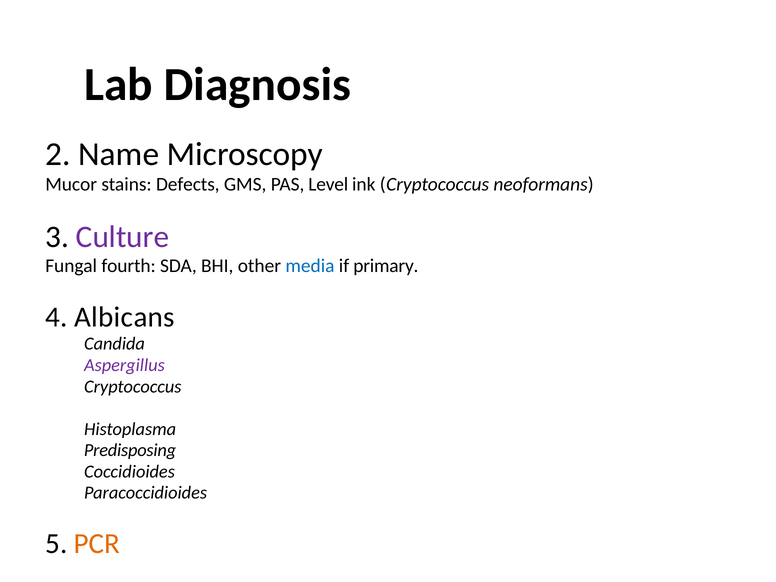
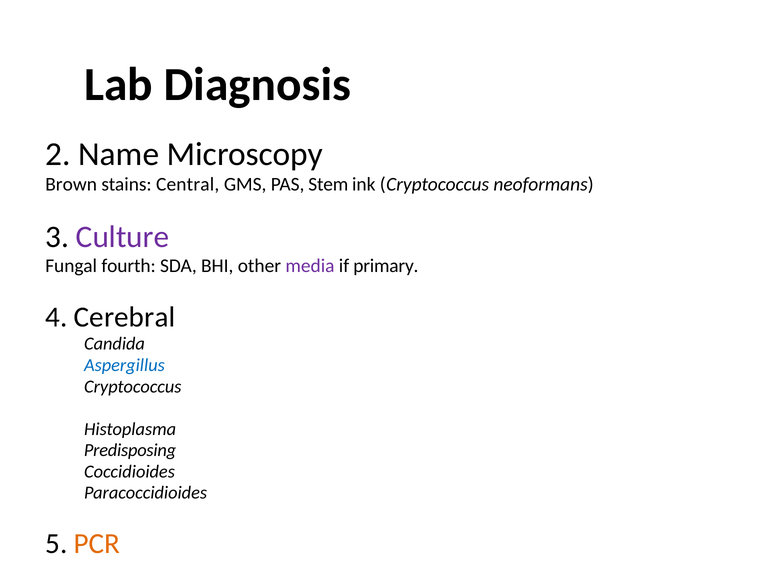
Mucor: Mucor -> Brown (71, 184)
Defects: Defects -> Central (188, 184)
Level: Level -> Stem (328, 184)
media colour: blue -> purple (310, 266)
Albicans: Albicans -> Cerebral (125, 317)
Aspergillus colour: purple -> blue (124, 365)
